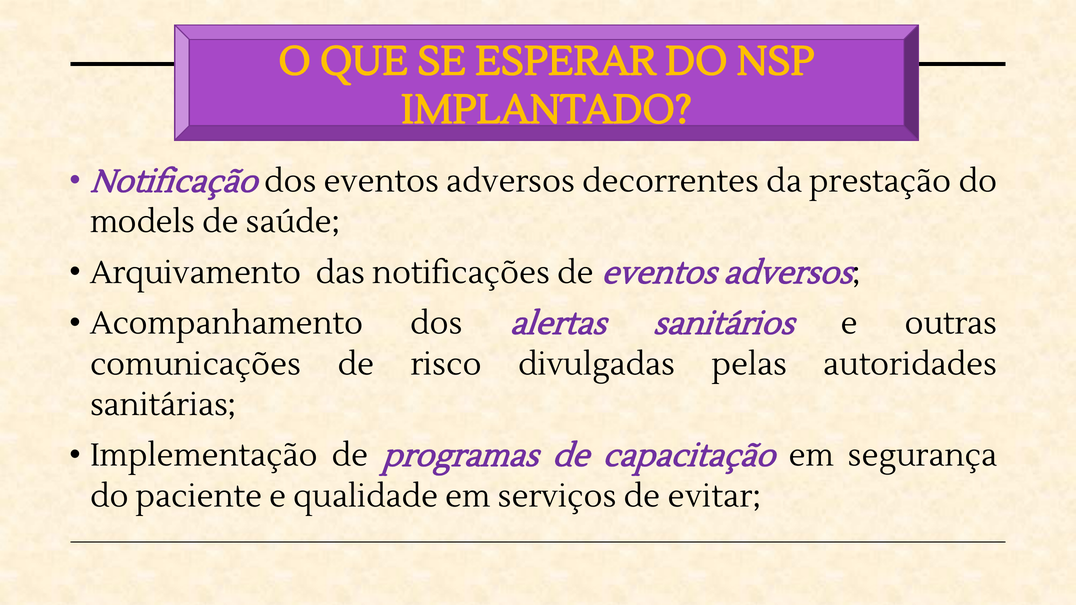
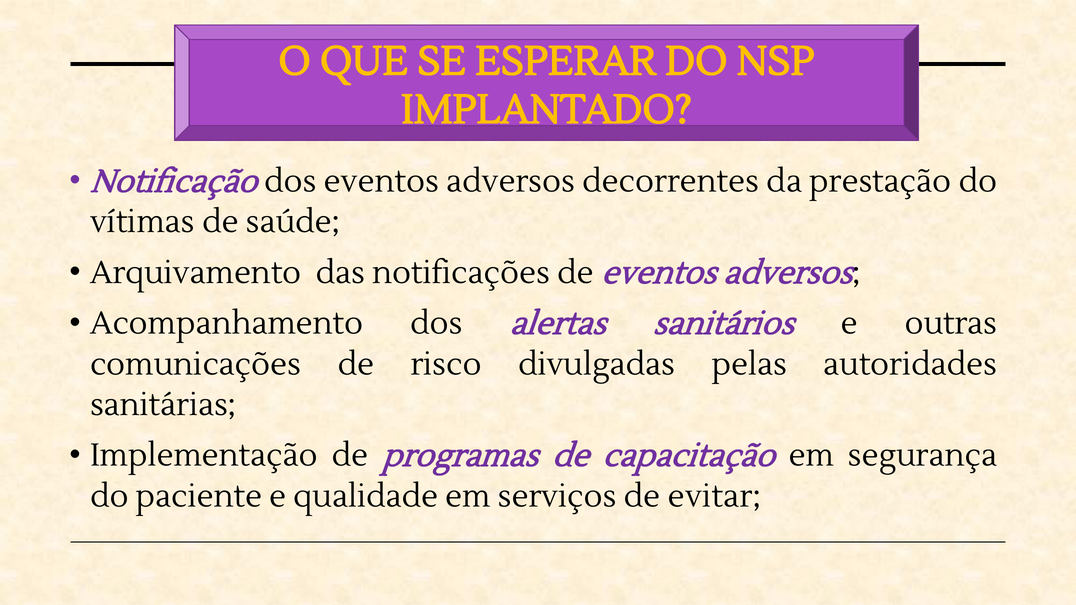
models: models -> vítimas (142, 222)
